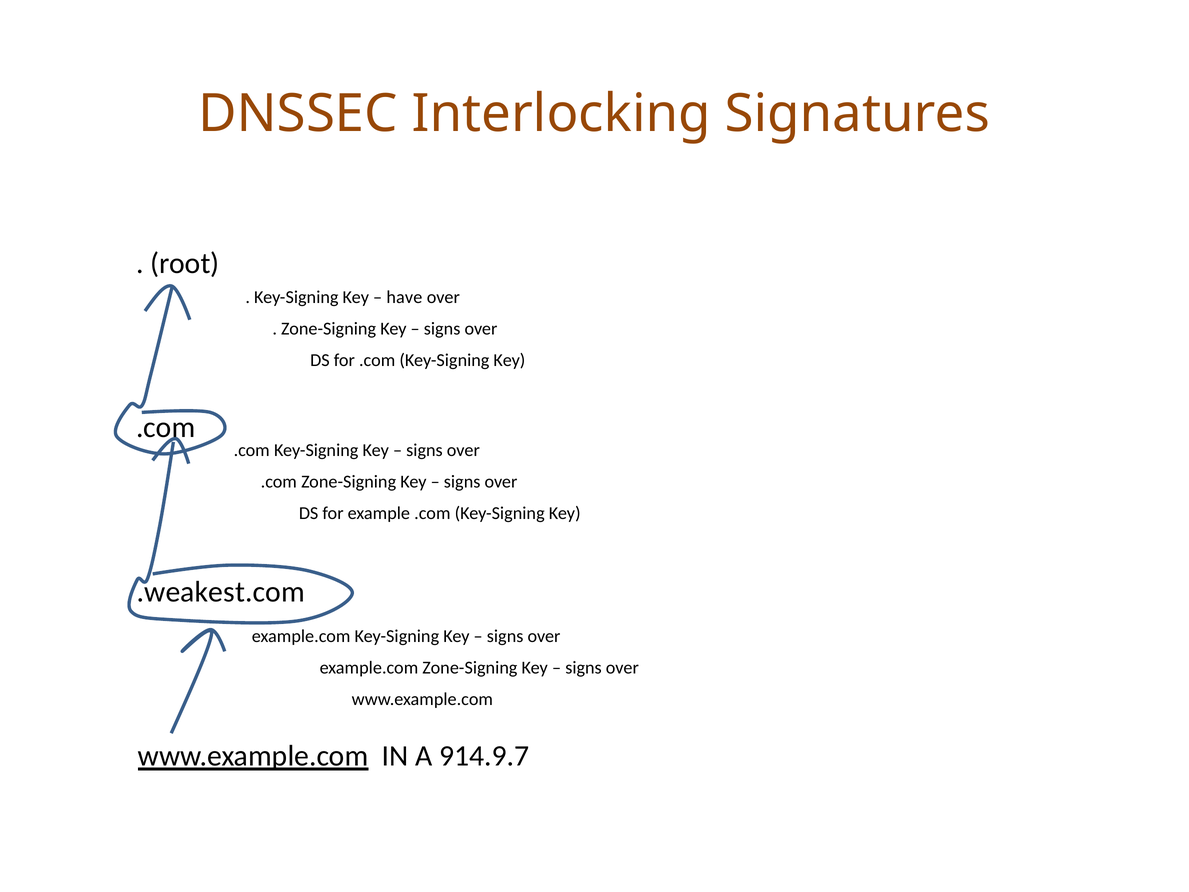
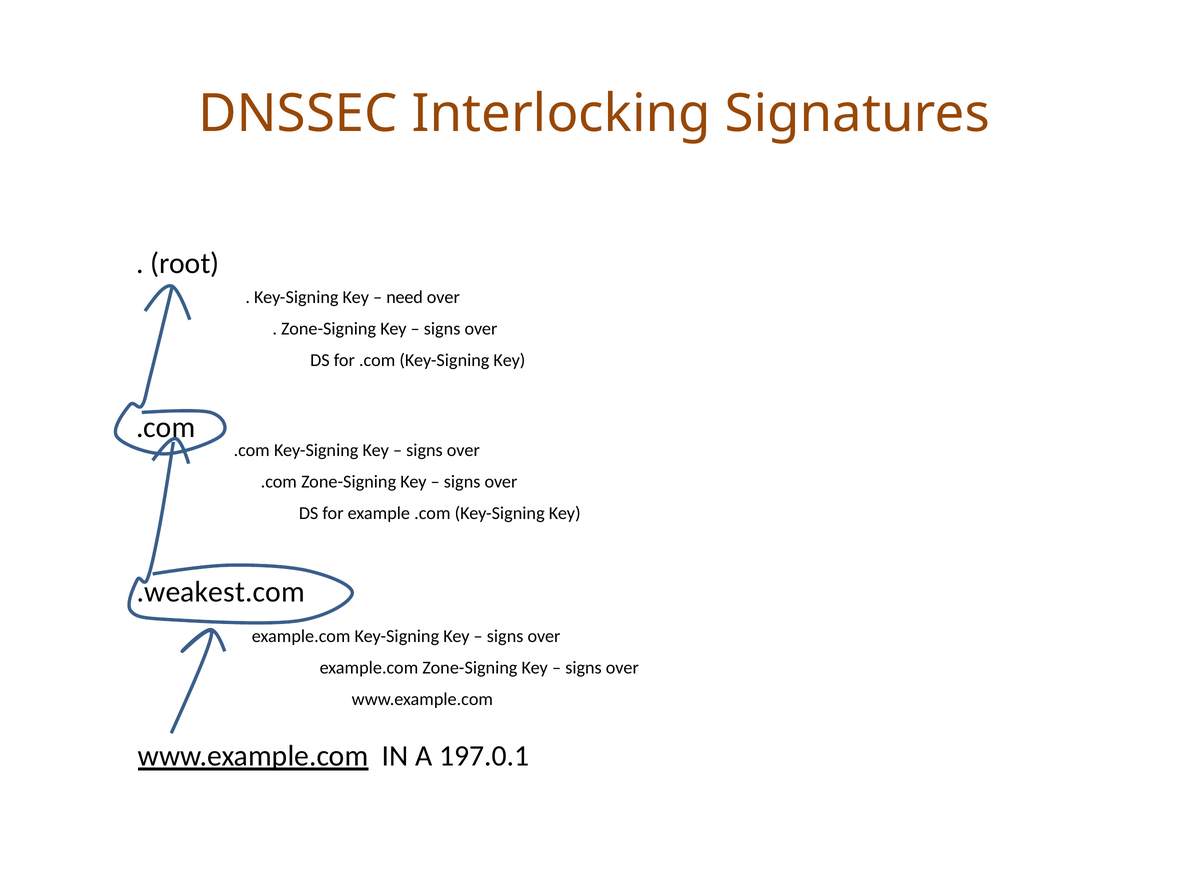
have: have -> need (405, 297)
914.9.7: 914.9.7 -> 197.0.1 (484, 756)
